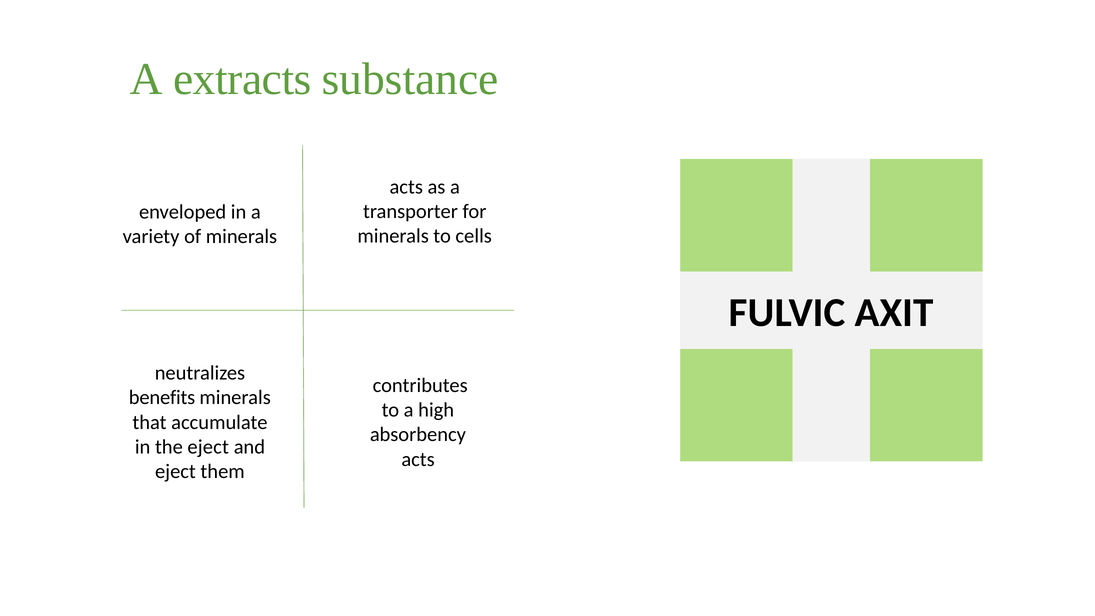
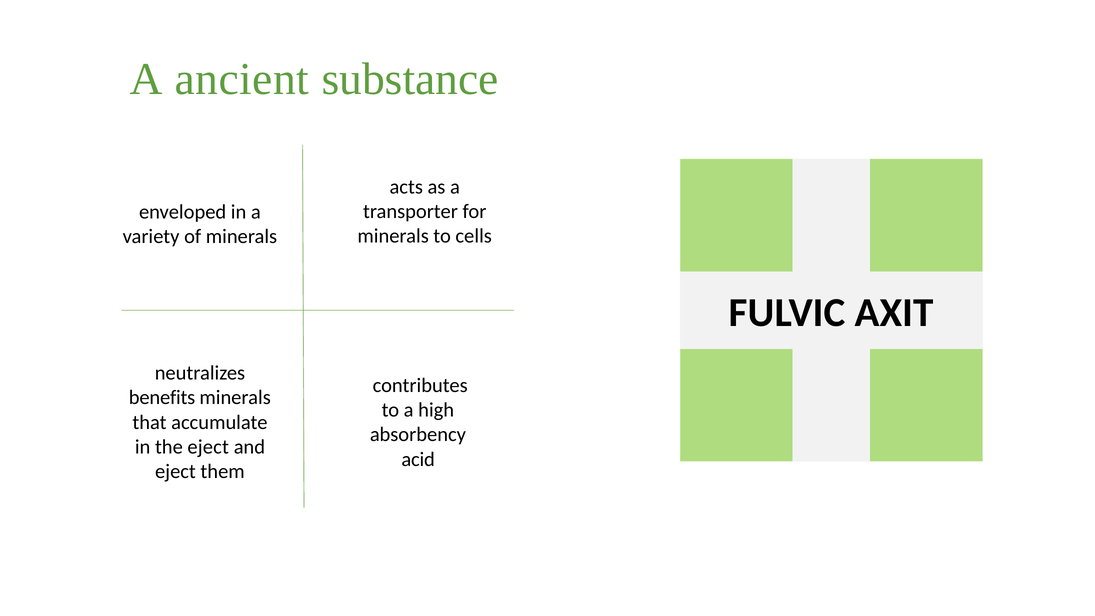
extracts: extracts -> ancient (242, 79)
acts: acts -> acid (418, 459)
